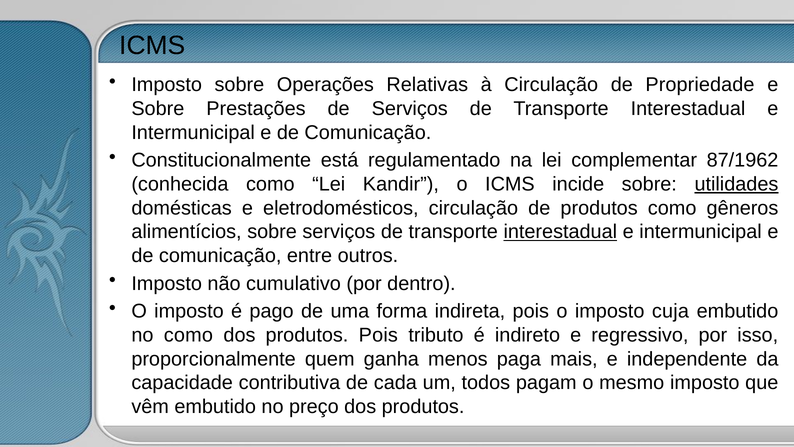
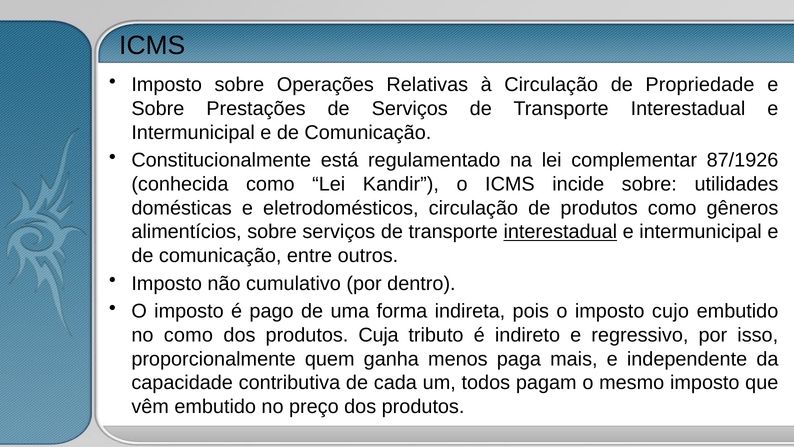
87/1962: 87/1962 -> 87/1926 (743, 160)
utilidades underline: present -> none (736, 184)
cuja: cuja -> cujo (670, 311)
produtos Pois: Pois -> Cuja (379, 335)
